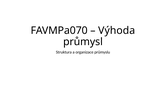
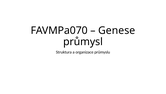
Výhoda: Výhoda -> Genese (117, 30)
